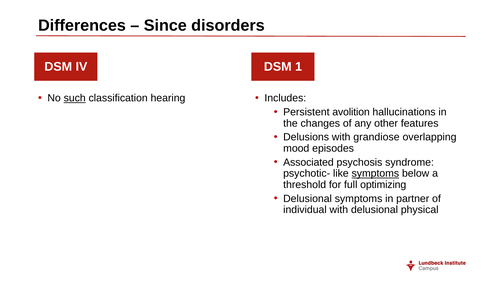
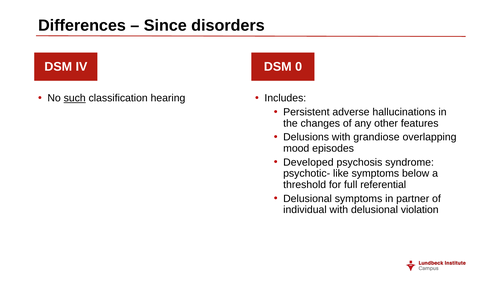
1: 1 -> 0 (299, 67)
avolition: avolition -> adverse (351, 112)
Associated: Associated -> Developed (308, 162)
symptoms underline: present -> none (375, 174)
optimizing: optimizing -> referential (383, 185)
physical: physical -> violation (420, 210)
